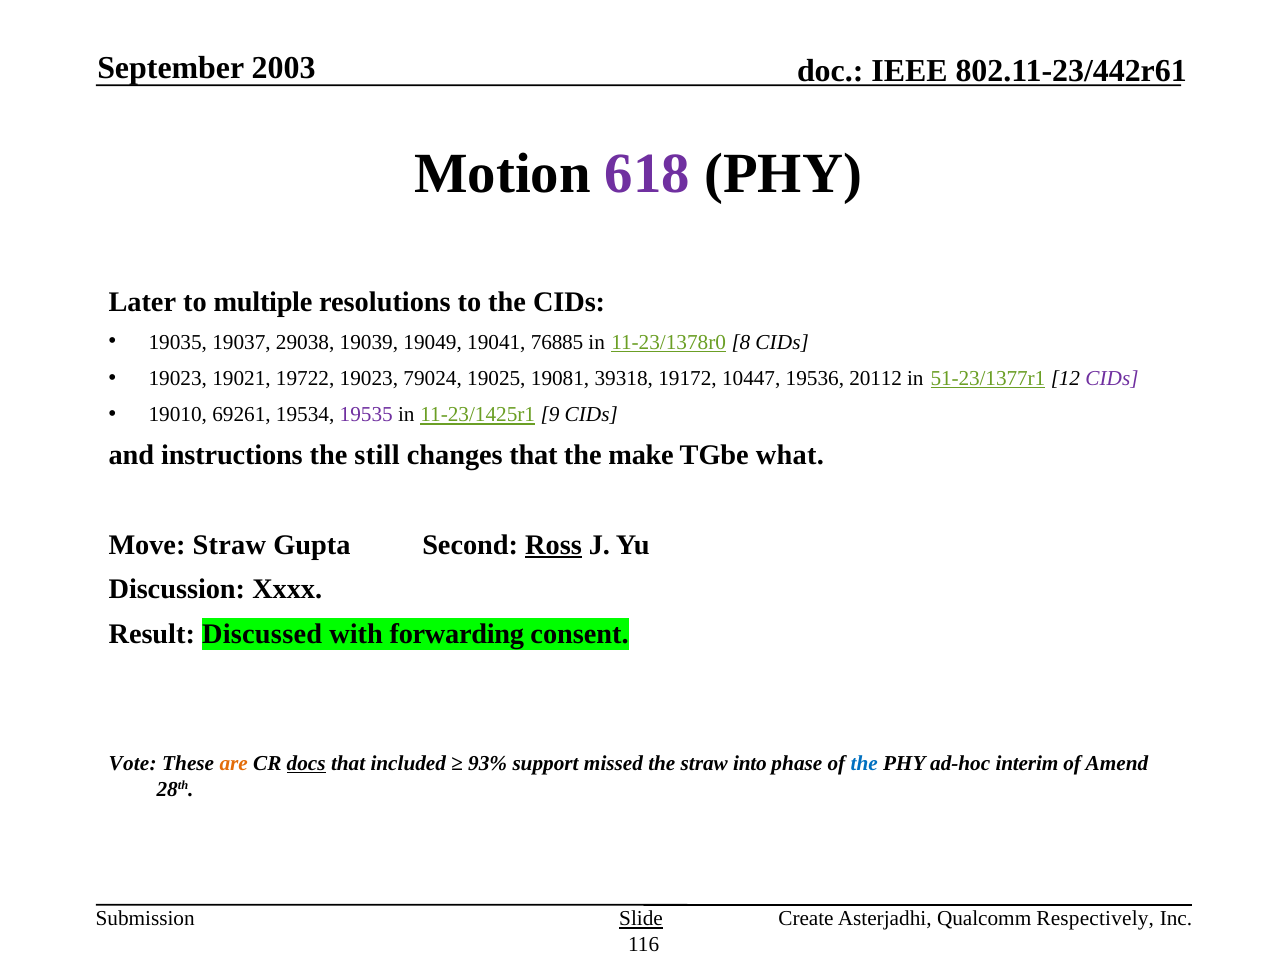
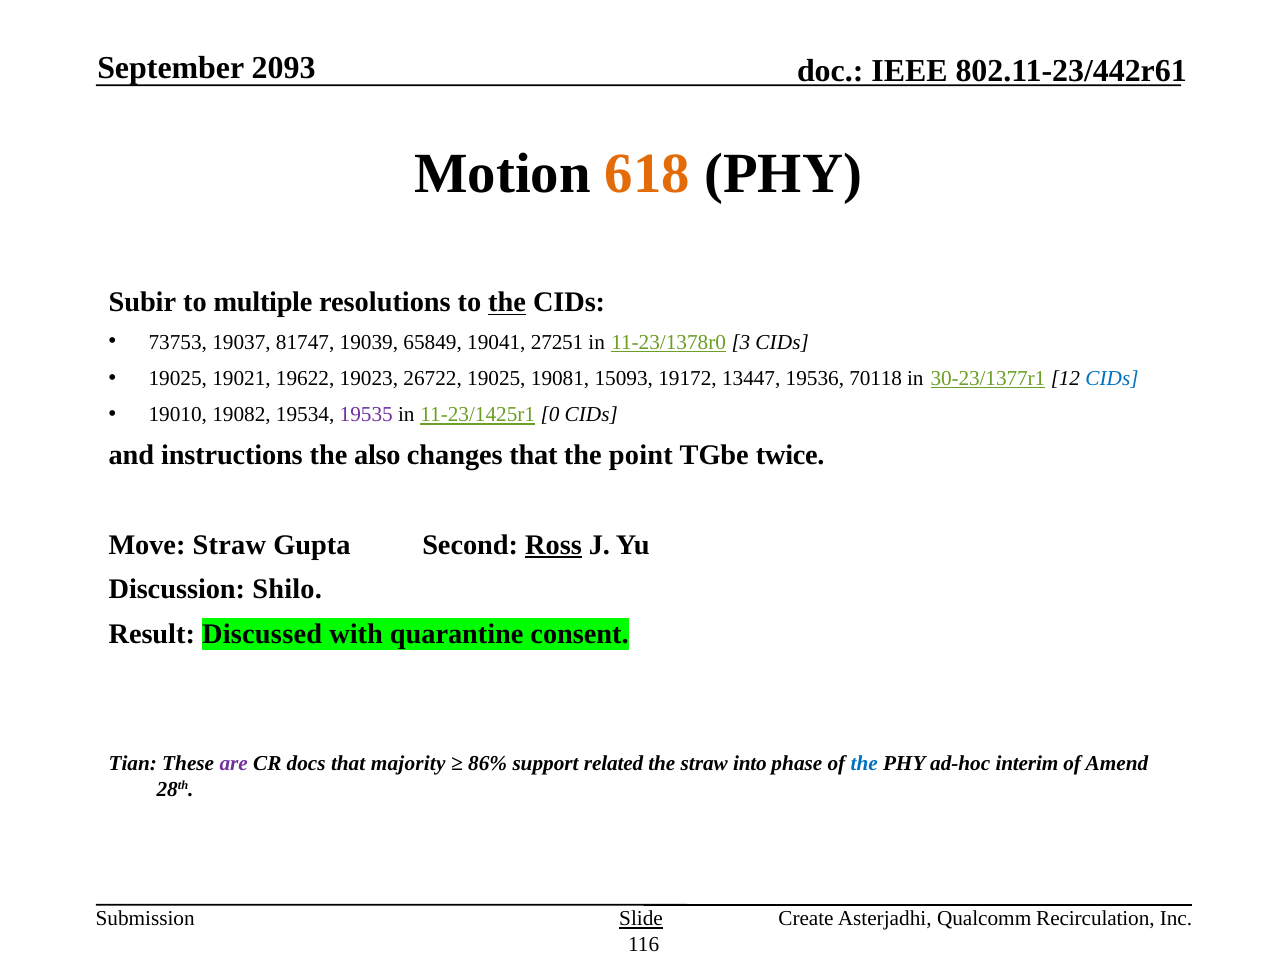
2003: 2003 -> 2093 (284, 68)
618 colour: purple -> orange (648, 174)
Later: Later -> Subir (142, 302)
the underline: none -> present (507, 302)
19035: 19035 -> 73753 (178, 342)
29038: 29038 -> 81747 (305, 342)
19049: 19049 -> 65849 (433, 342)
76885: 76885 -> 27251 (557, 342)
8: 8 -> 3 (741, 342)
19023: 19023 -> 19025 (178, 378)
19722: 19722 -> 19622 (305, 378)
79024: 79024 -> 26722 (433, 378)
39318: 39318 -> 15093 (624, 378)
10447: 10447 -> 13447 (751, 378)
20112: 20112 -> 70118 (876, 378)
51-23/1377r1: 51-23/1377r1 -> 30-23/1377r1 (988, 378)
CIDs colour: purple -> blue (1112, 378)
69261: 69261 -> 19082 (241, 414)
9: 9 -> 0 (550, 414)
still: still -> also (377, 455)
make: make -> point (641, 455)
what: what -> twice (790, 455)
Xxxx: Xxxx -> Shilo (287, 589)
forwarding: forwarding -> quarantine (457, 634)
Vote: Vote -> Tian (133, 764)
are colour: orange -> purple (234, 764)
docs underline: present -> none (306, 764)
included: included -> majority (408, 764)
93%: 93% -> 86% (488, 764)
missed: missed -> related (614, 764)
Respectively: Respectively -> Recirculation (1095, 919)
